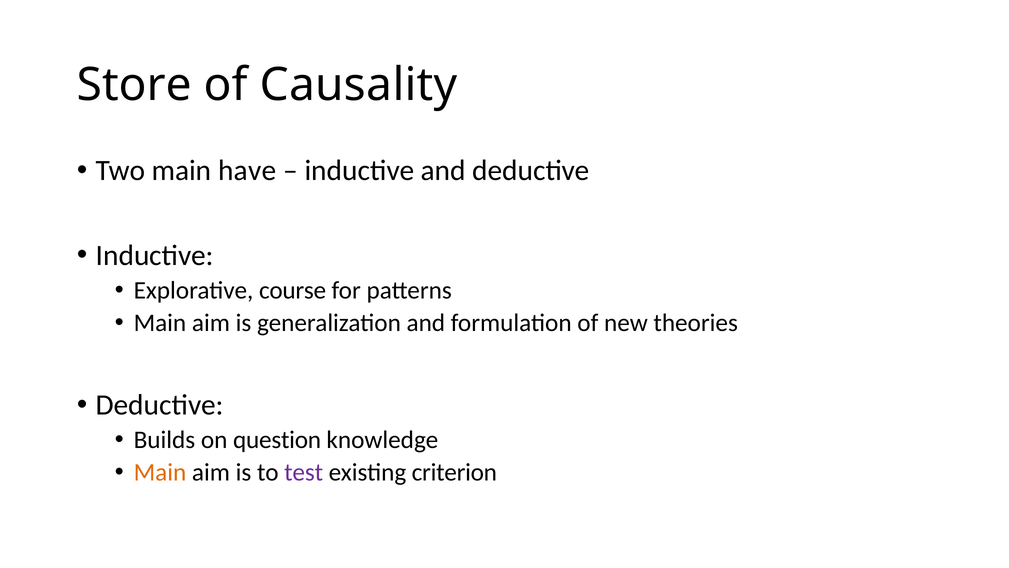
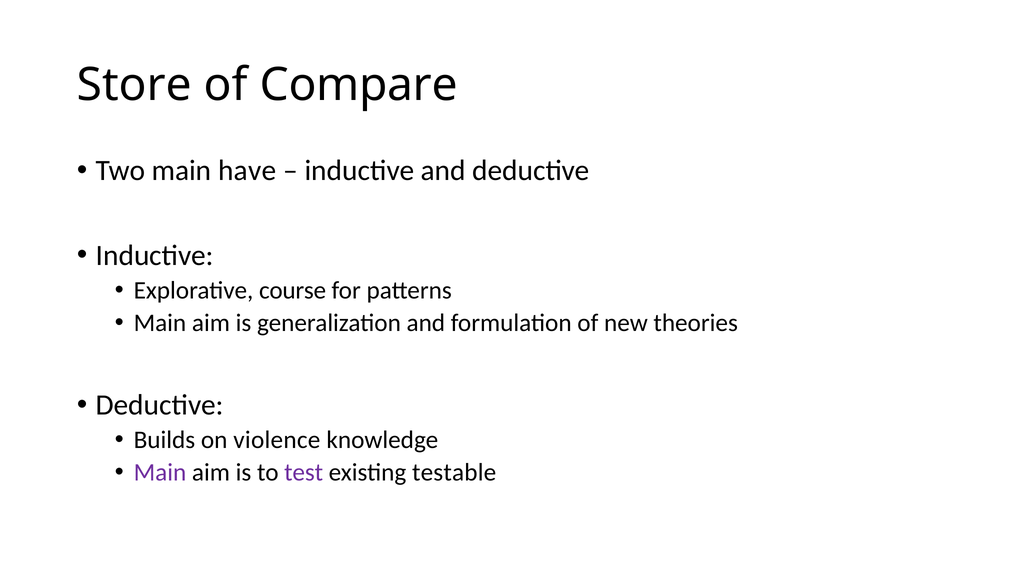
Causality: Causality -> Compare (359, 85)
question: question -> violence (277, 440)
Main colour: orange -> purple (160, 472)
criterion: criterion -> testable (454, 472)
